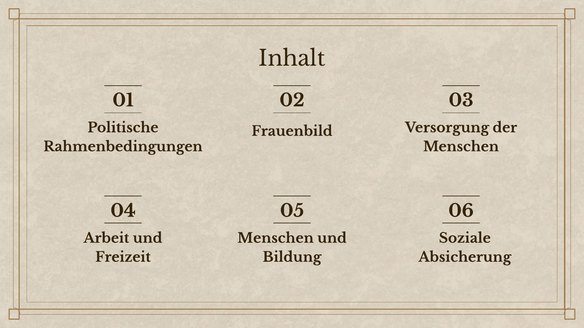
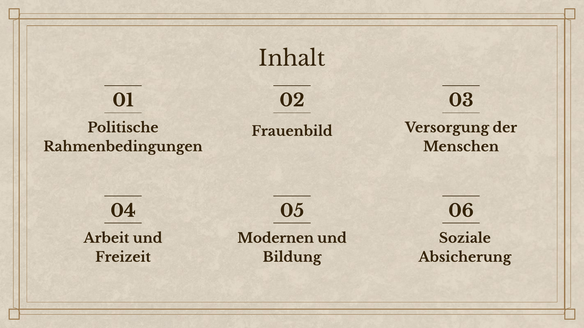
Menschen: Menschen -> Modernen (276, 239)
